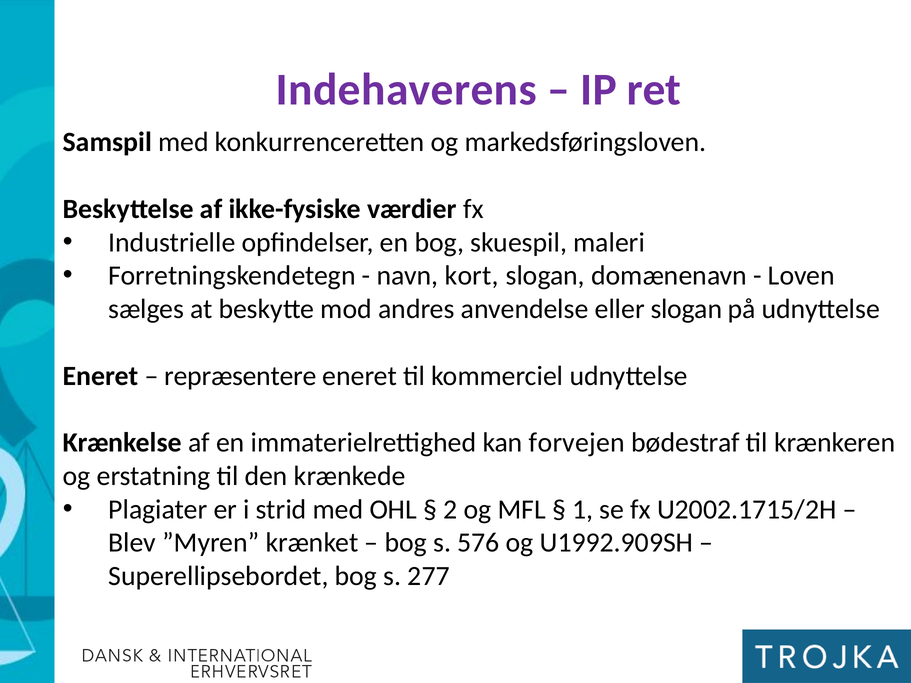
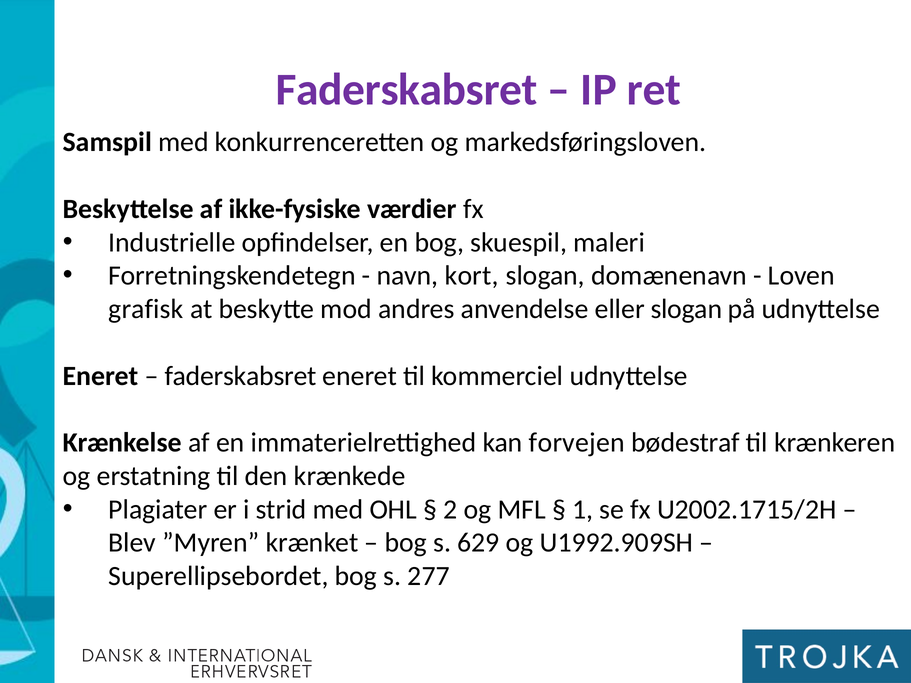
Indehaverens: Indehaverens -> Faderskabsret (407, 90)
sælges: sælges -> grafisk (146, 309)
repræsentere: repræsentere -> faderskabsret (241, 376)
576: 576 -> 629 (478, 543)
